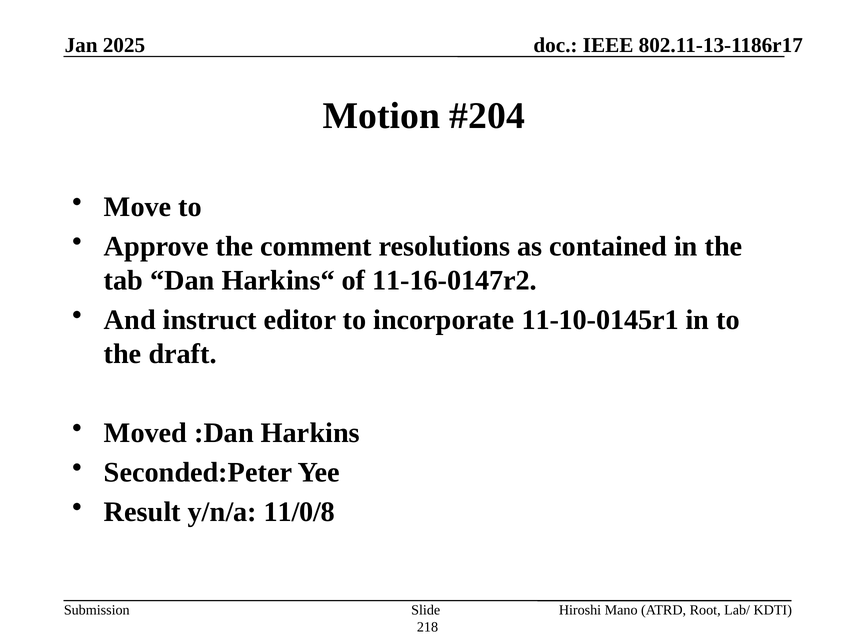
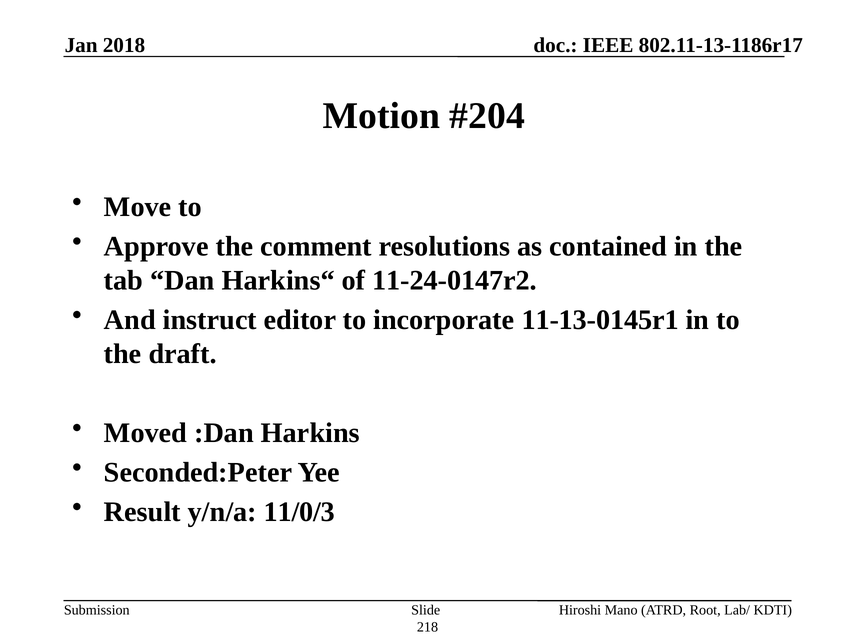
2025: 2025 -> 2018 (124, 45)
11-16-0147r2: 11-16-0147r2 -> 11-24-0147r2 (455, 280)
11-10-0145r1: 11-10-0145r1 -> 11-13-0145r1 (600, 320)
11/0/8: 11/0/8 -> 11/0/3 (299, 512)
